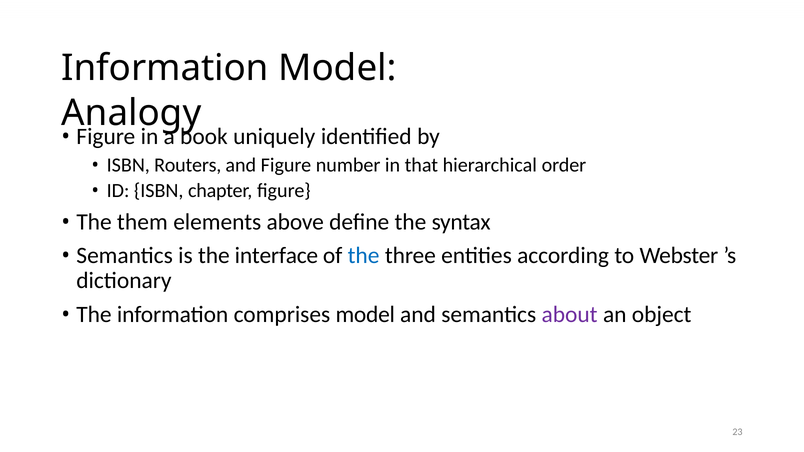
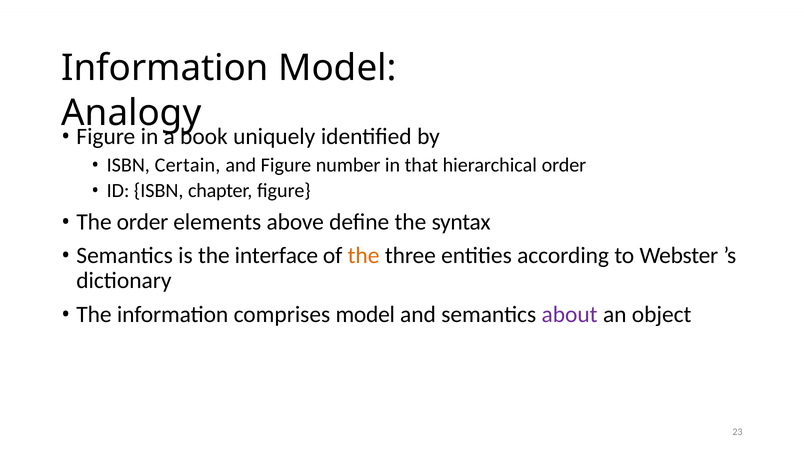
Routers: Routers -> Certain (188, 165)
The them: them -> order (143, 222)
the colour: blue -> orange (364, 256)
